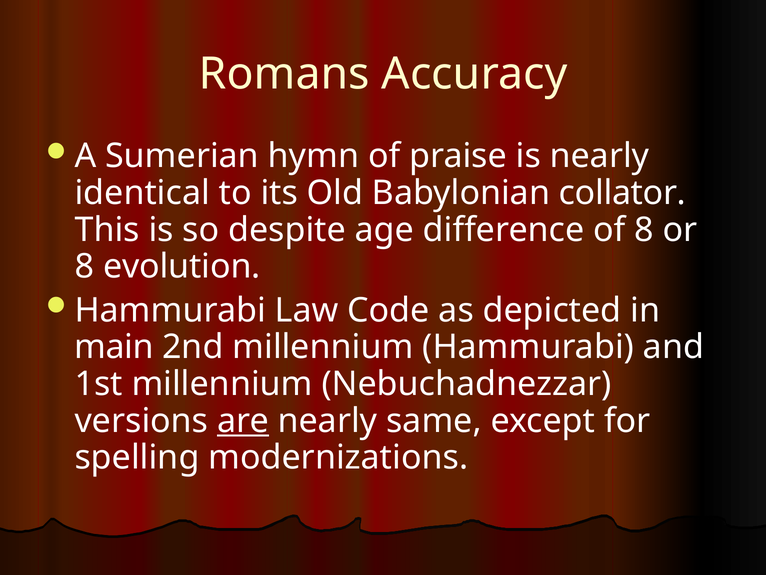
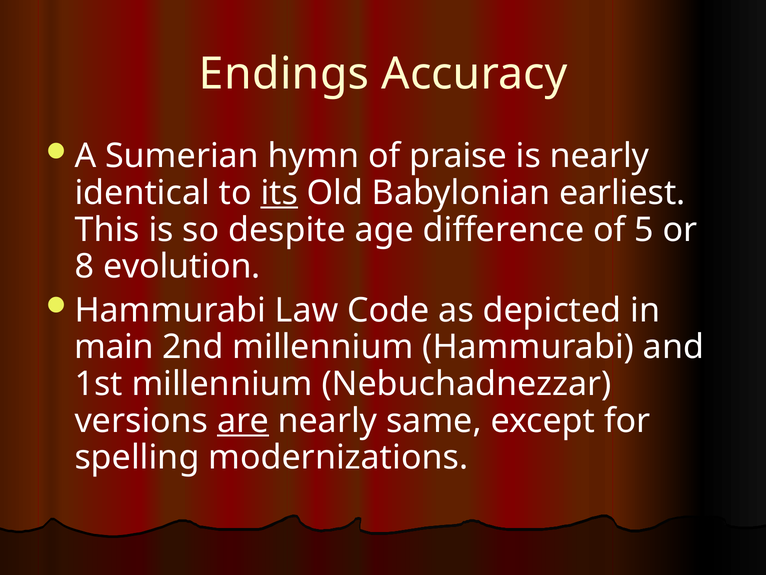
Romans: Romans -> Endings (284, 74)
its underline: none -> present (279, 193)
collator: collator -> earliest (622, 193)
of 8: 8 -> 5 (644, 230)
